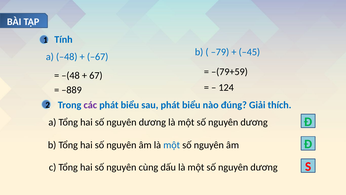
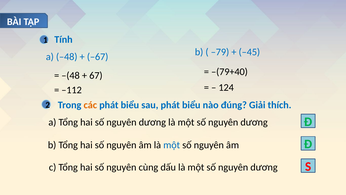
–(79+59: –(79+59 -> –(79+40 (229, 72)
–889: –889 -> –112 (72, 90)
các colour: purple -> orange (90, 105)
